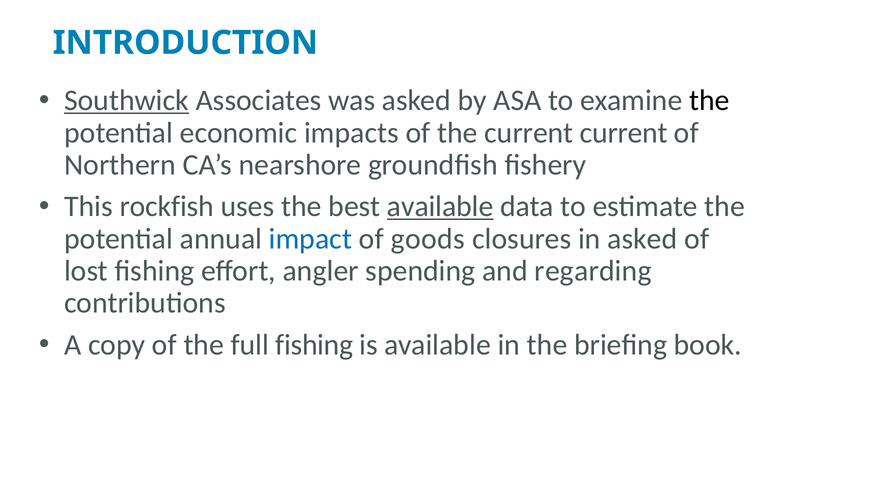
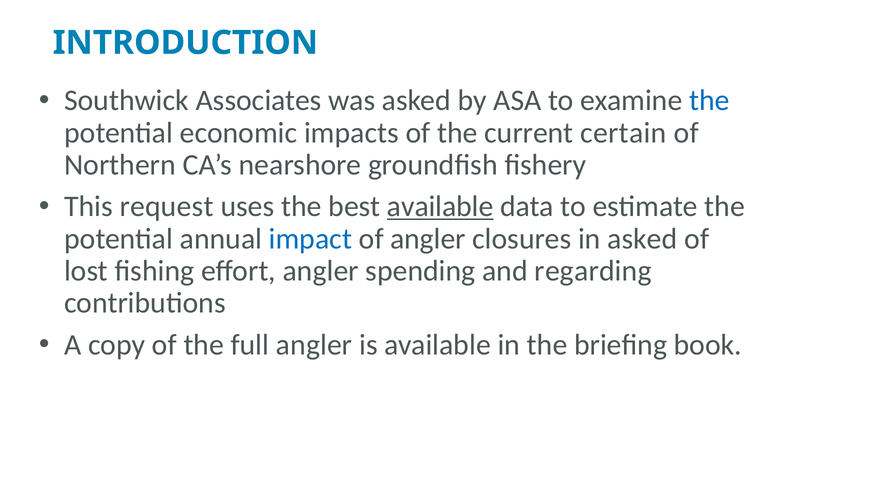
Southwick underline: present -> none (126, 101)
the colour: black -> blue (709, 101)
current current: current -> certain (623, 133)
rockfish: rockfish -> request (167, 206)
of goods: goods -> angler (428, 239)
full fishing: fishing -> angler (314, 345)
